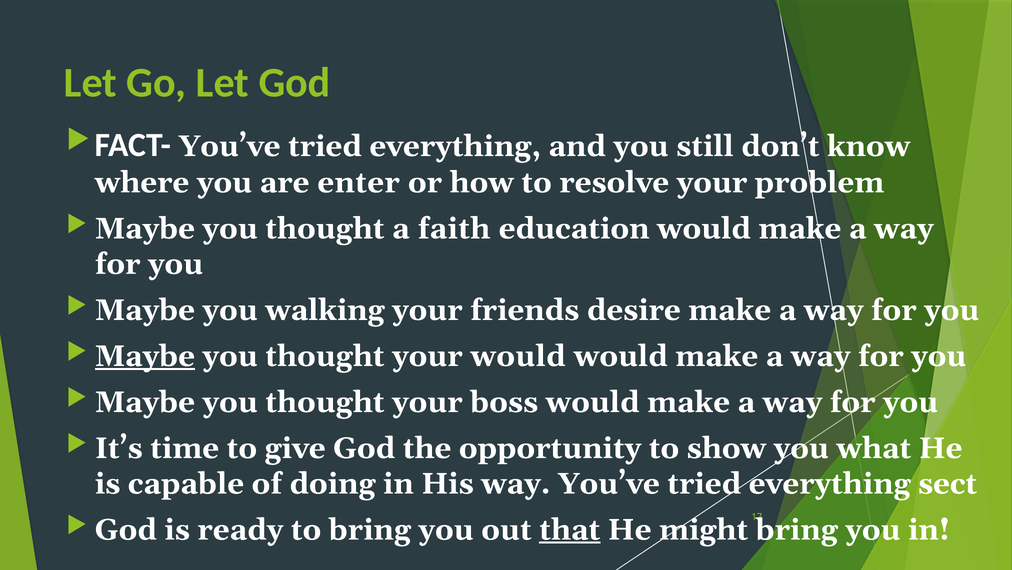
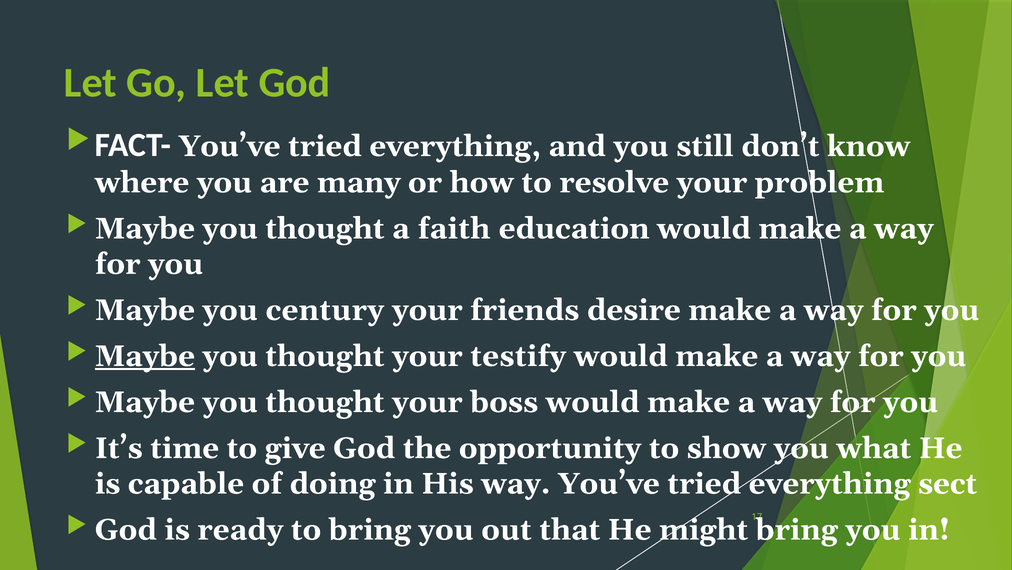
enter: enter -> many (359, 182)
walking: walking -> century (325, 310)
your would: would -> testify (518, 356)
that underline: present -> none (570, 529)
